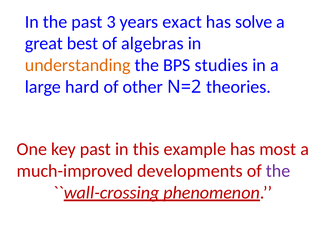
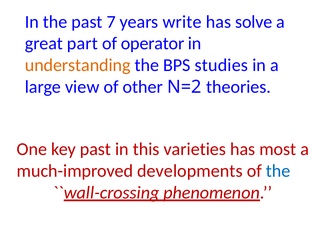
3: 3 -> 7 (111, 22)
exact: exact -> write (182, 22)
best: best -> part (82, 43)
algebras: algebras -> operator (153, 43)
hard: hard -> view (82, 87)
example: example -> varieties (195, 149)
the colour: purple -> blue (278, 171)
